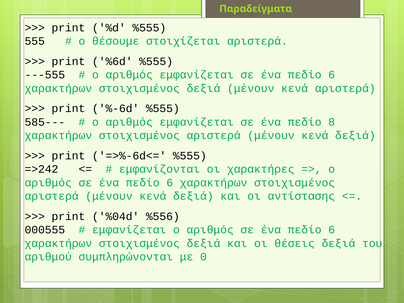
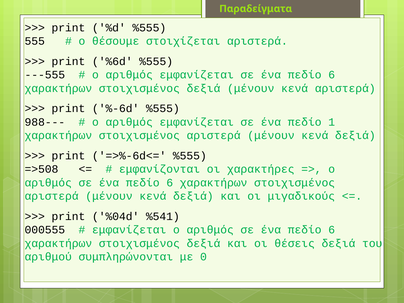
585---: 585--- -> 988--- (45, 122)
8: 8 -> 1 (332, 122)
=>242: =>242 -> =>508 (41, 169)
αντίστασης: αντίστασης -> μιγαδικούς (301, 196)
%556: %556 -> %541 (163, 216)
